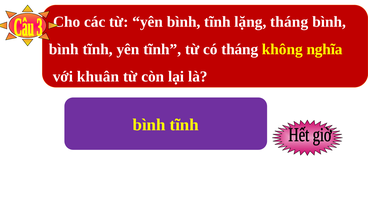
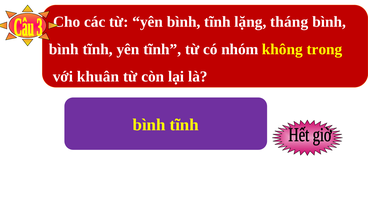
có tháng: tháng -> nhóm (240, 49)
nghĩa: nghĩa -> trong (324, 49)
